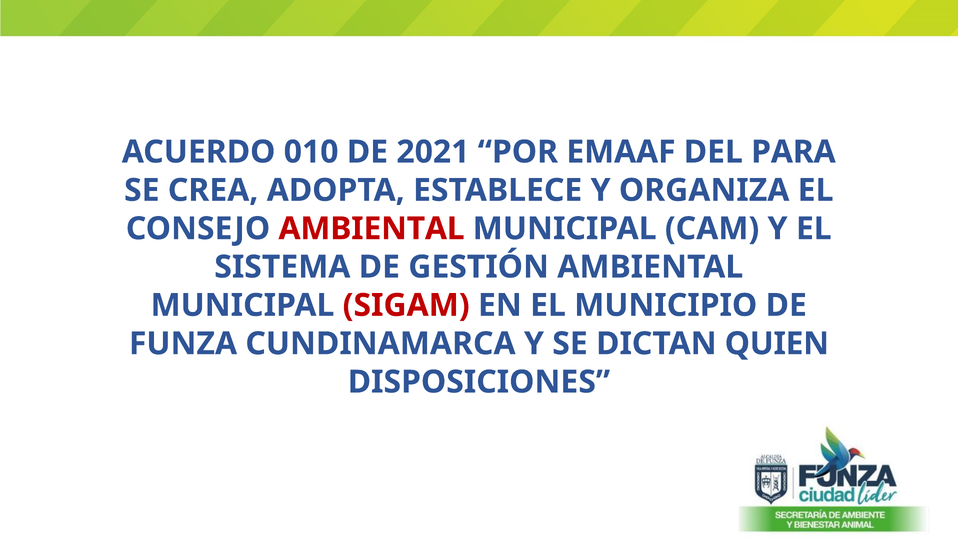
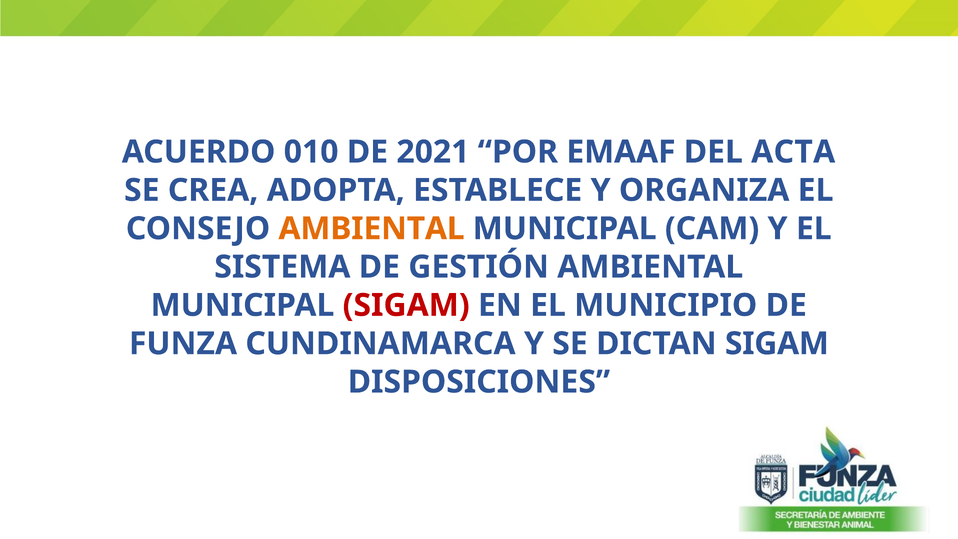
PARA: PARA -> ACTA (793, 152)
AMBIENTAL colour: red -> orange (372, 229)
DICTAN QUIEN: QUIEN -> SIGAM (777, 344)
